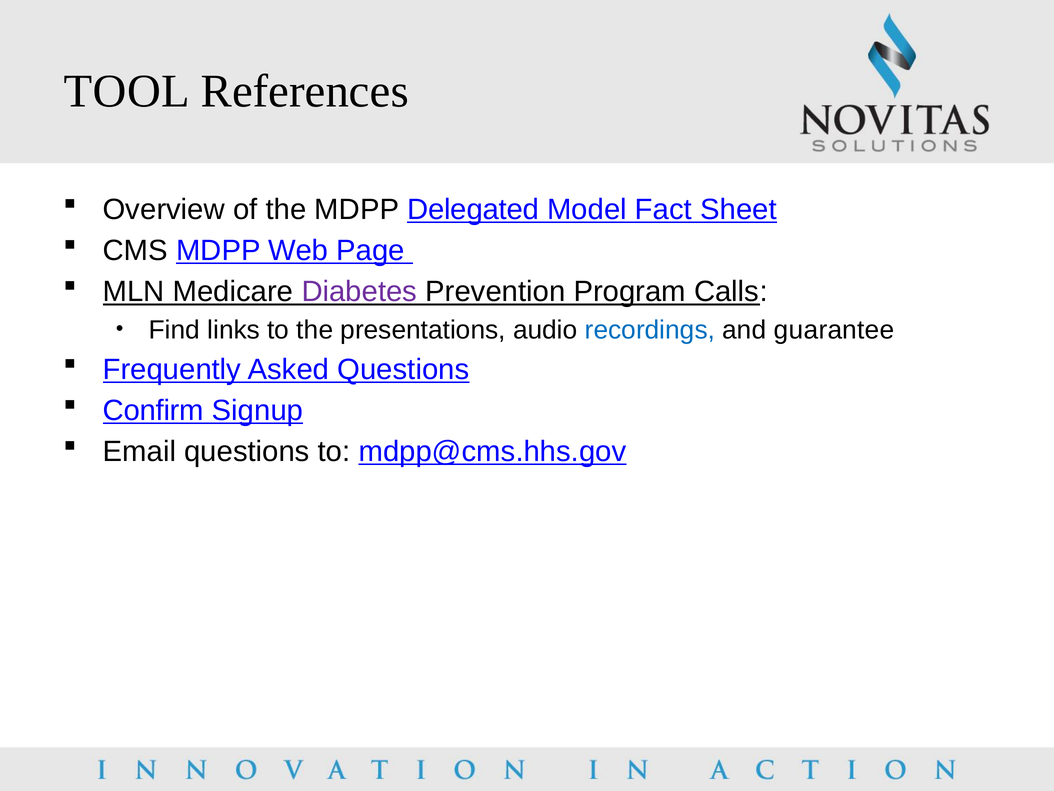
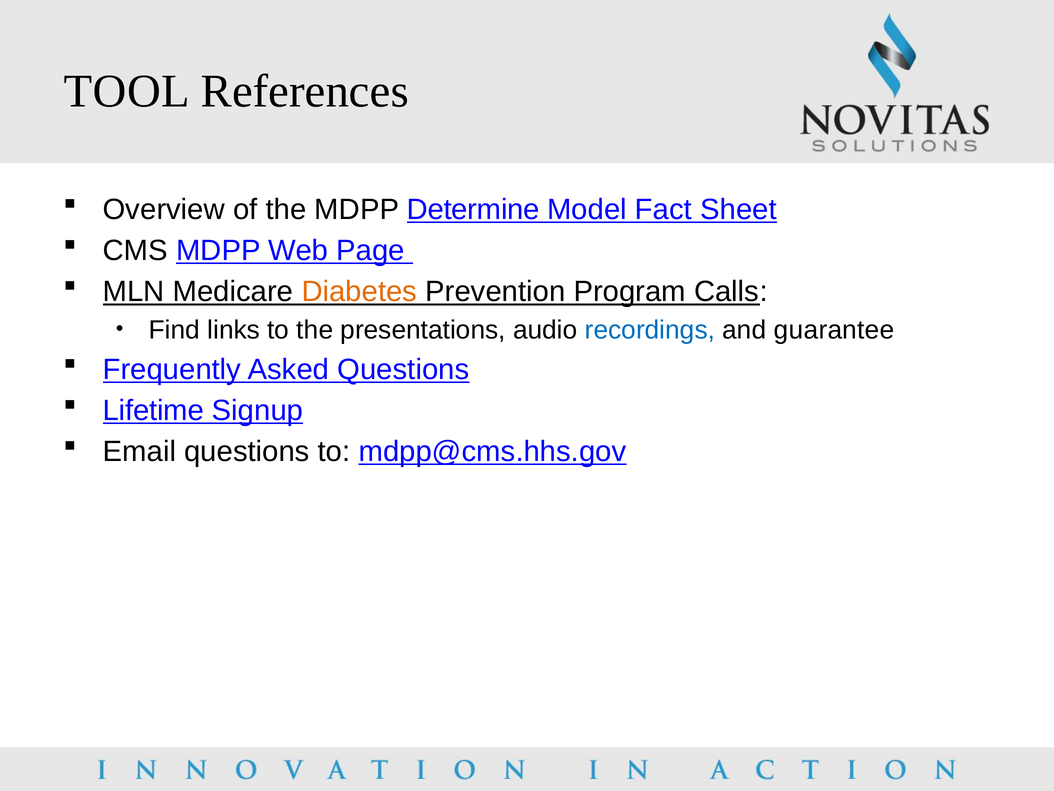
Delegated: Delegated -> Determine (473, 209)
Diabetes colour: purple -> orange (359, 291)
Confirm: Confirm -> Lifetime (153, 410)
